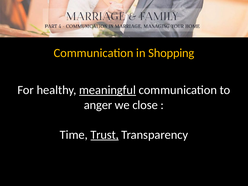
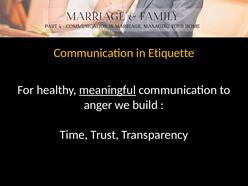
Shopping: Shopping -> Etiquette (171, 53)
close: close -> build (145, 105)
Trust underline: present -> none (105, 135)
